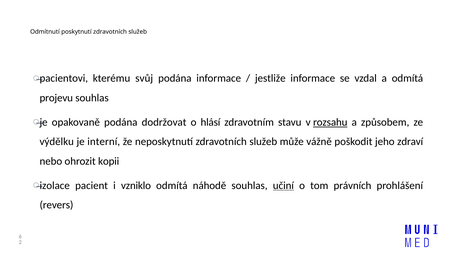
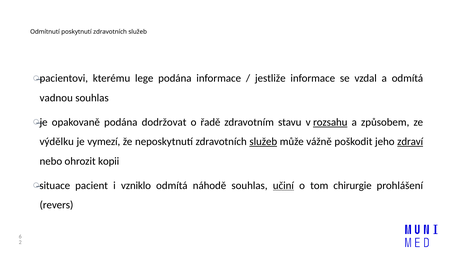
svůj: svůj -> lege (144, 79)
projevu: projevu -> vadnou (56, 98)
hlásí: hlásí -> řadě (210, 122)
interní: interní -> vymezí (104, 142)
služeb underline: none -> present (263, 142)
zdraví underline: none -> present (410, 142)
izolace: izolace -> situace (55, 186)
právních: právních -> chirurgie (352, 186)
